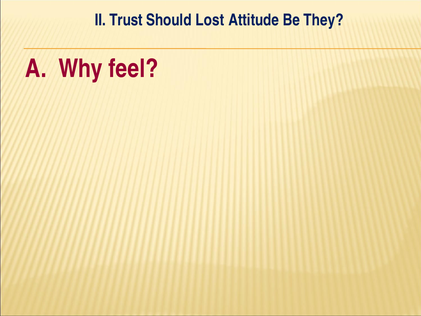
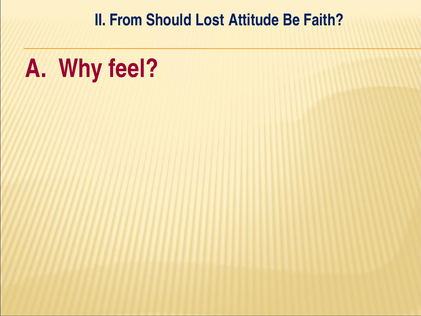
Trust: Trust -> From (126, 20)
They: They -> Faith (324, 20)
